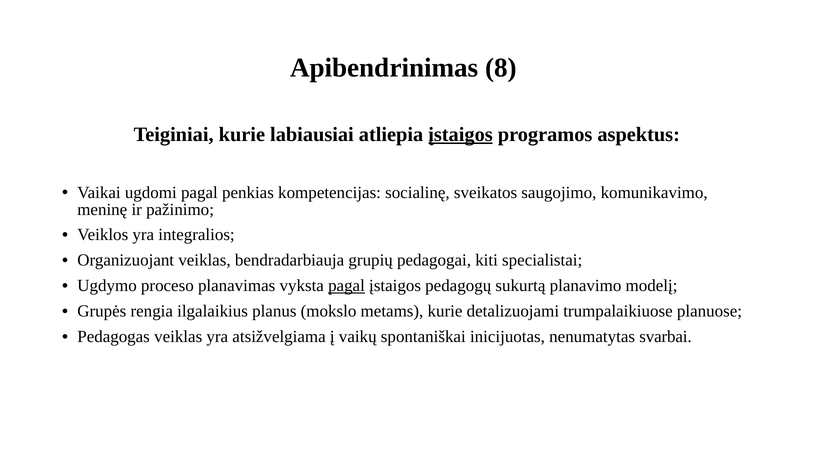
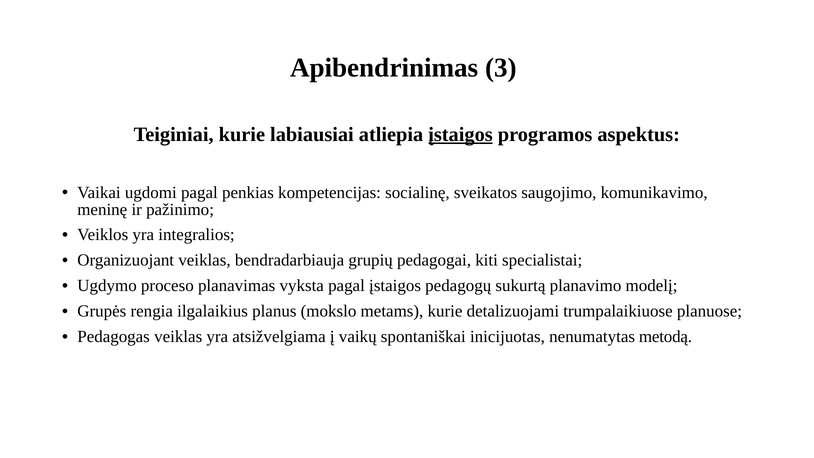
8: 8 -> 3 (501, 68)
pagal underline: present -> none (346, 286)
svarbai: svarbai -> metodą (666, 337)
